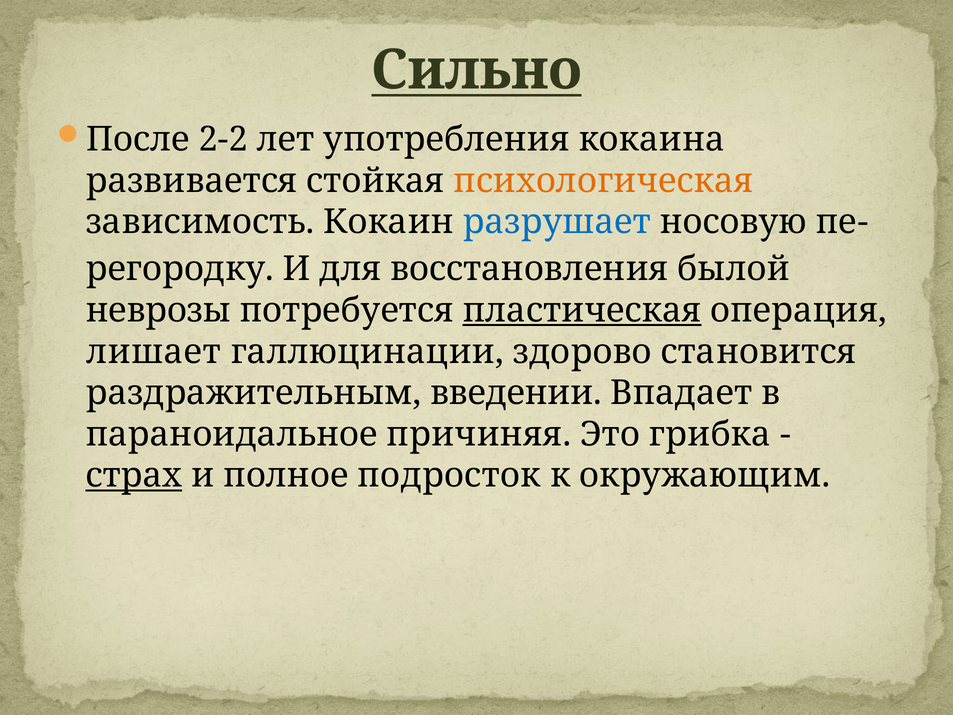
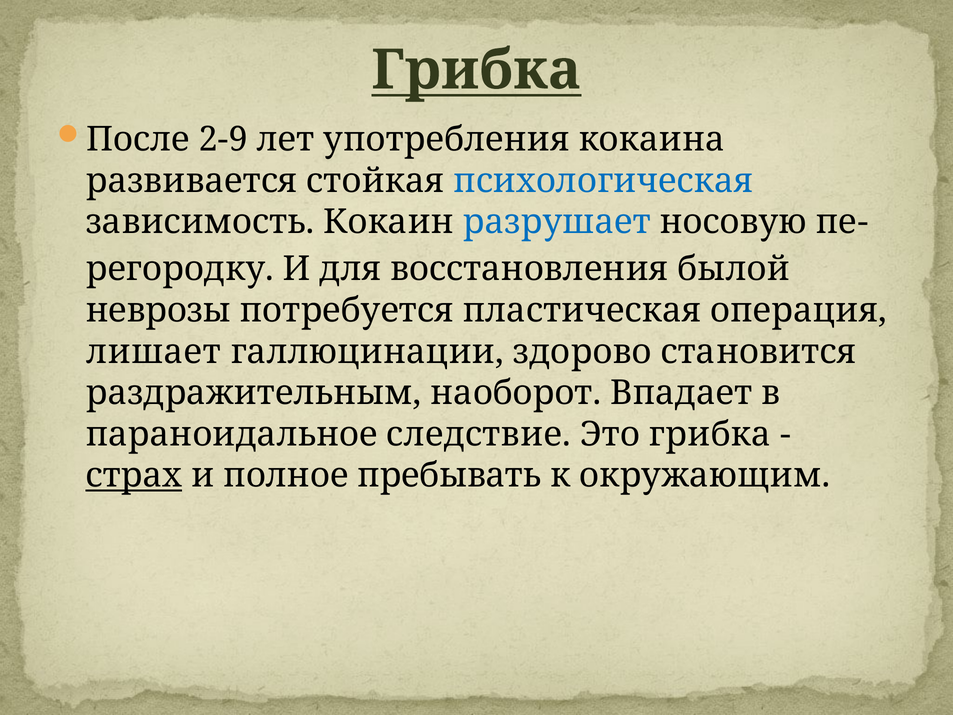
Сильно: Сильно -> Грибка (476, 70)
2-2: 2-2 -> 2-9 (223, 139)
психологическая colour: orange -> blue (603, 181)
пластическая underline: present -> none (582, 310)
введении: введении -> наоборот (516, 393)
причиняя: причиняя -> следствие (479, 434)
подросток: подросток -> пребывать (449, 475)
